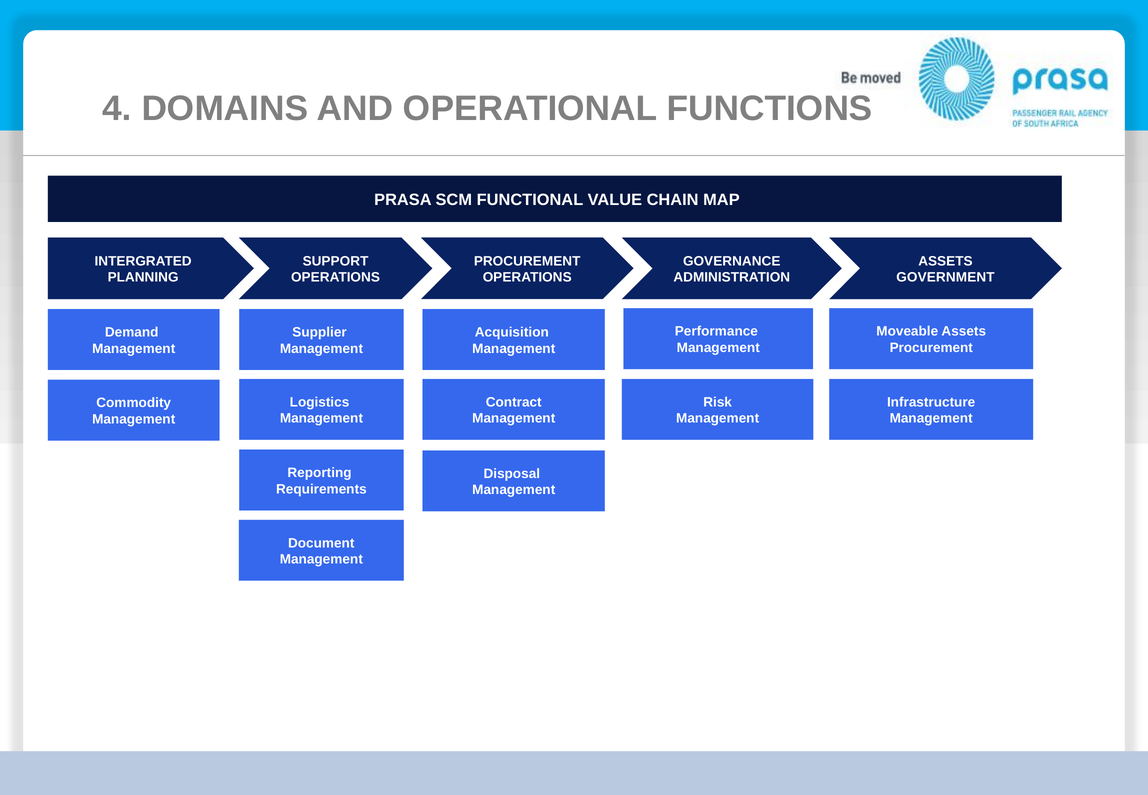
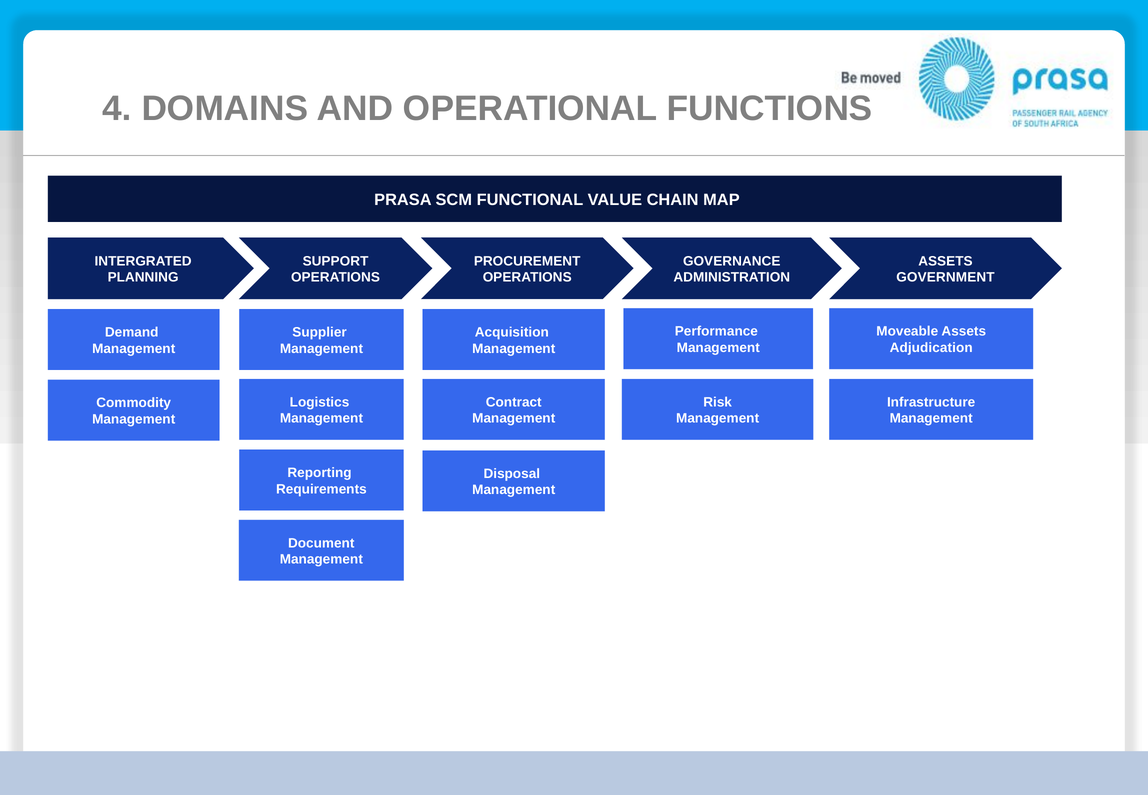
Procurement: Procurement -> Adjudication (931, 348)
